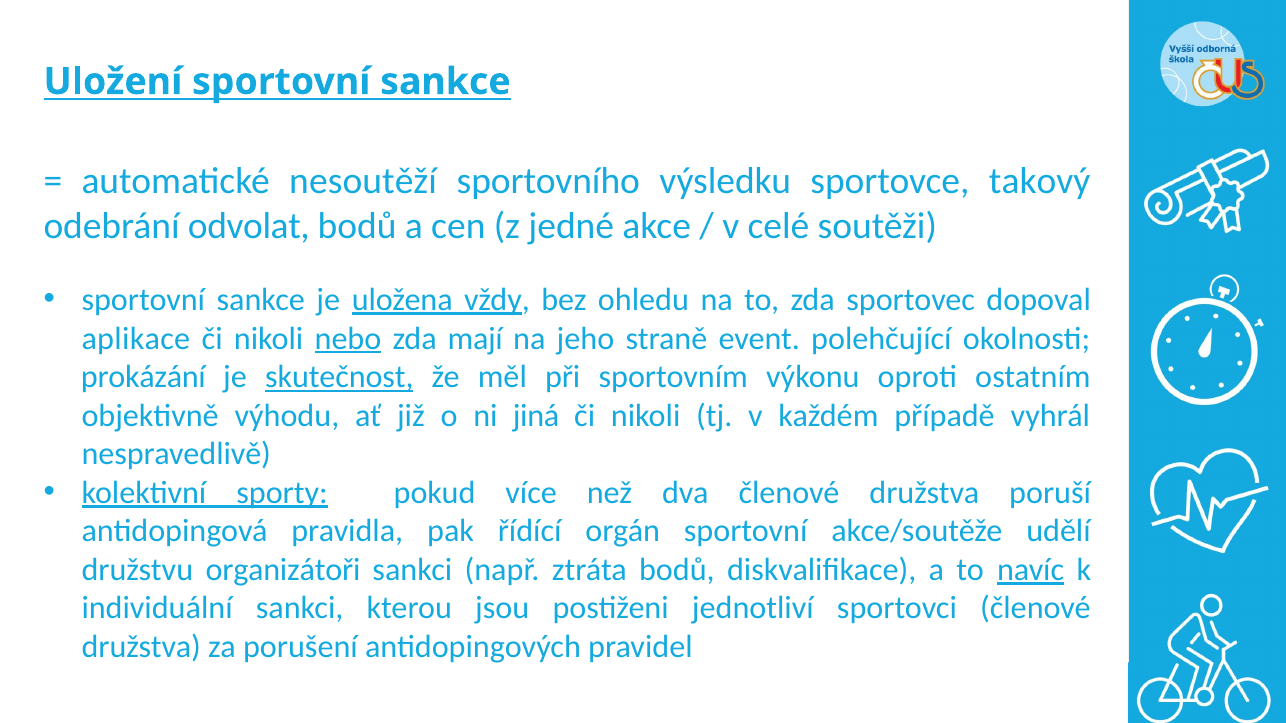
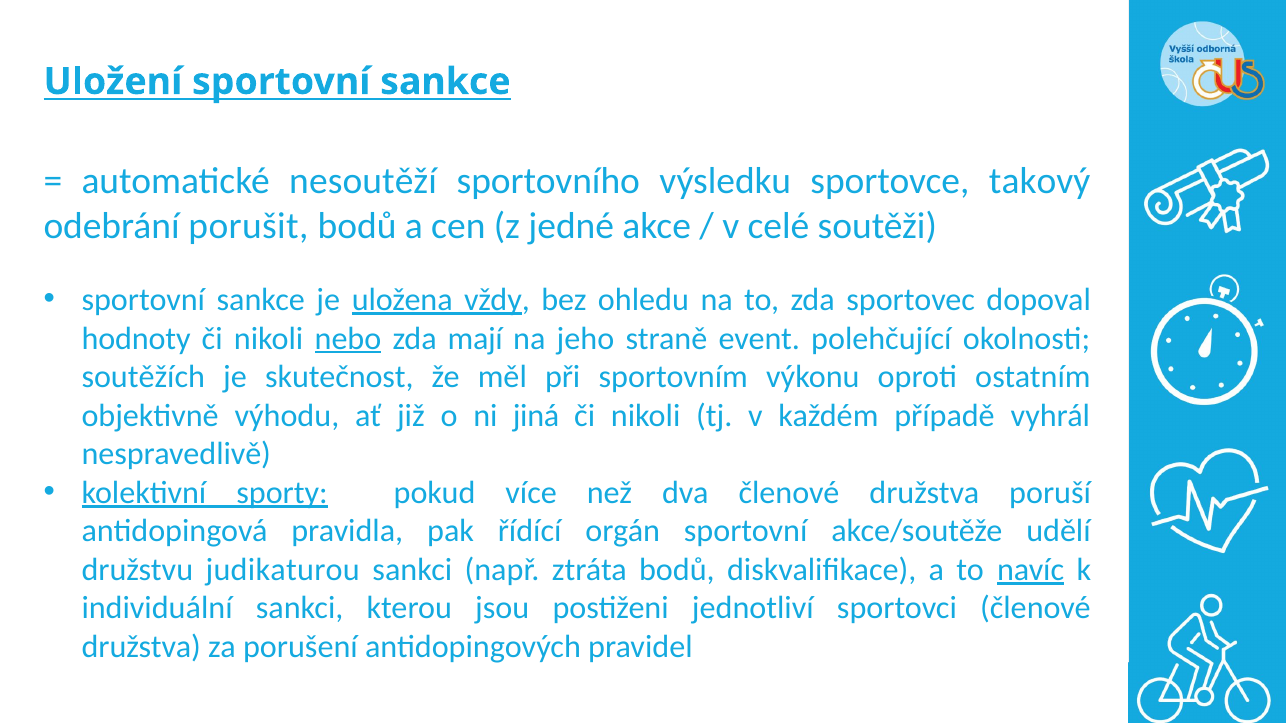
odvolat: odvolat -> porušit (248, 226)
aplikace: aplikace -> hodnoty (136, 339)
prokázání: prokázání -> soutěžích (143, 377)
skutečnost underline: present -> none (339, 377)
organizátoři: organizátoři -> judikaturou (283, 570)
